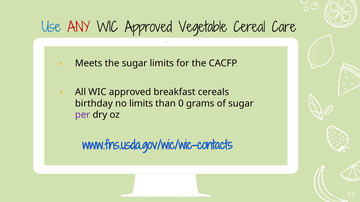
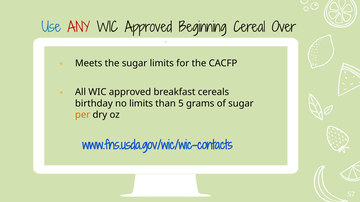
Vegetable: Vegetable -> Beginning (203, 27)
Care: Care -> Over (284, 27)
0: 0 -> 5 (181, 104)
per colour: purple -> orange (83, 115)
